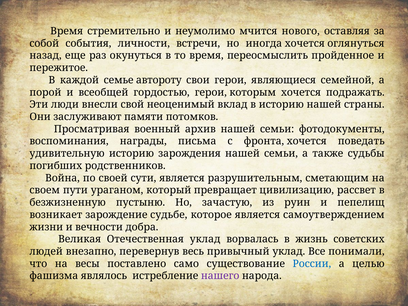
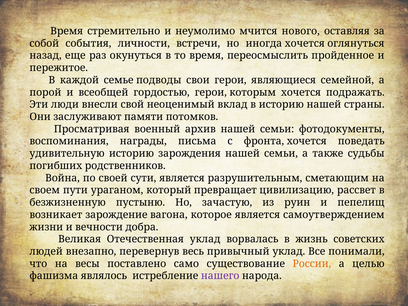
автороту: автороту -> подводы (159, 80)
судьбе: судьбе -> вагона (169, 215)
России colour: blue -> orange (312, 264)
